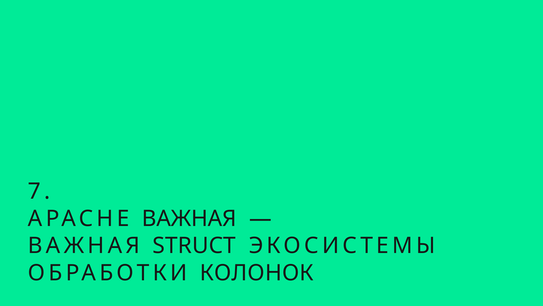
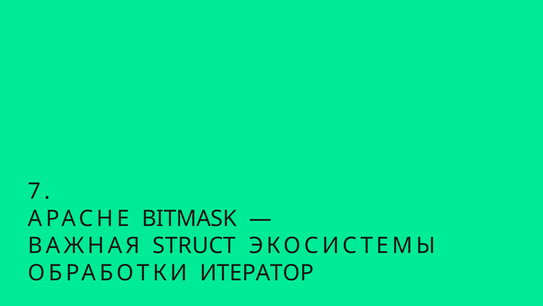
APACHE ВАЖНАЯ: ВАЖНАЯ -> BITMASK (189, 218)
КОЛОНОК: КОЛОНОК -> ИТЕРАТОР (257, 273)
